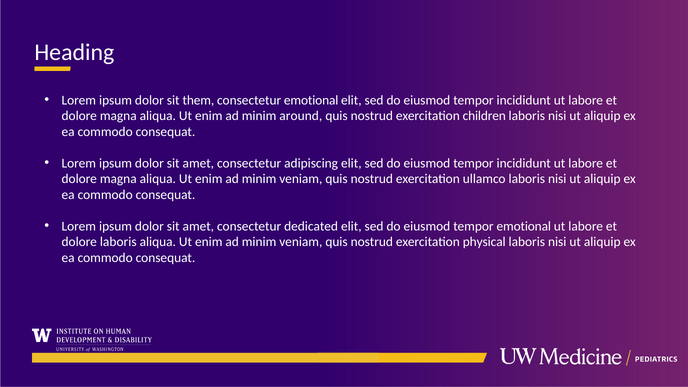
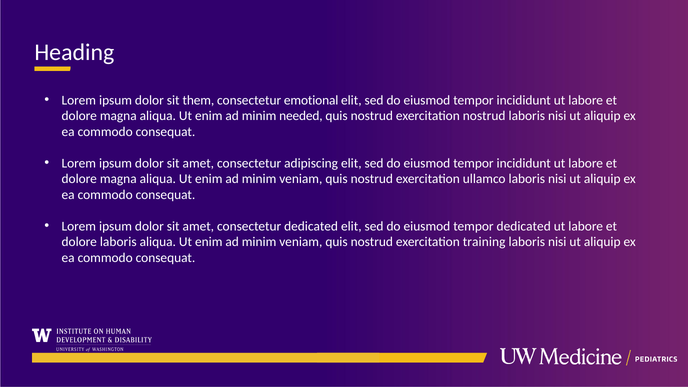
around: around -> needed (301, 116)
exercitation children: children -> nostrud (484, 116)
tempor emotional: emotional -> dedicated (524, 226)
physical: physical -> training (484, 242)
